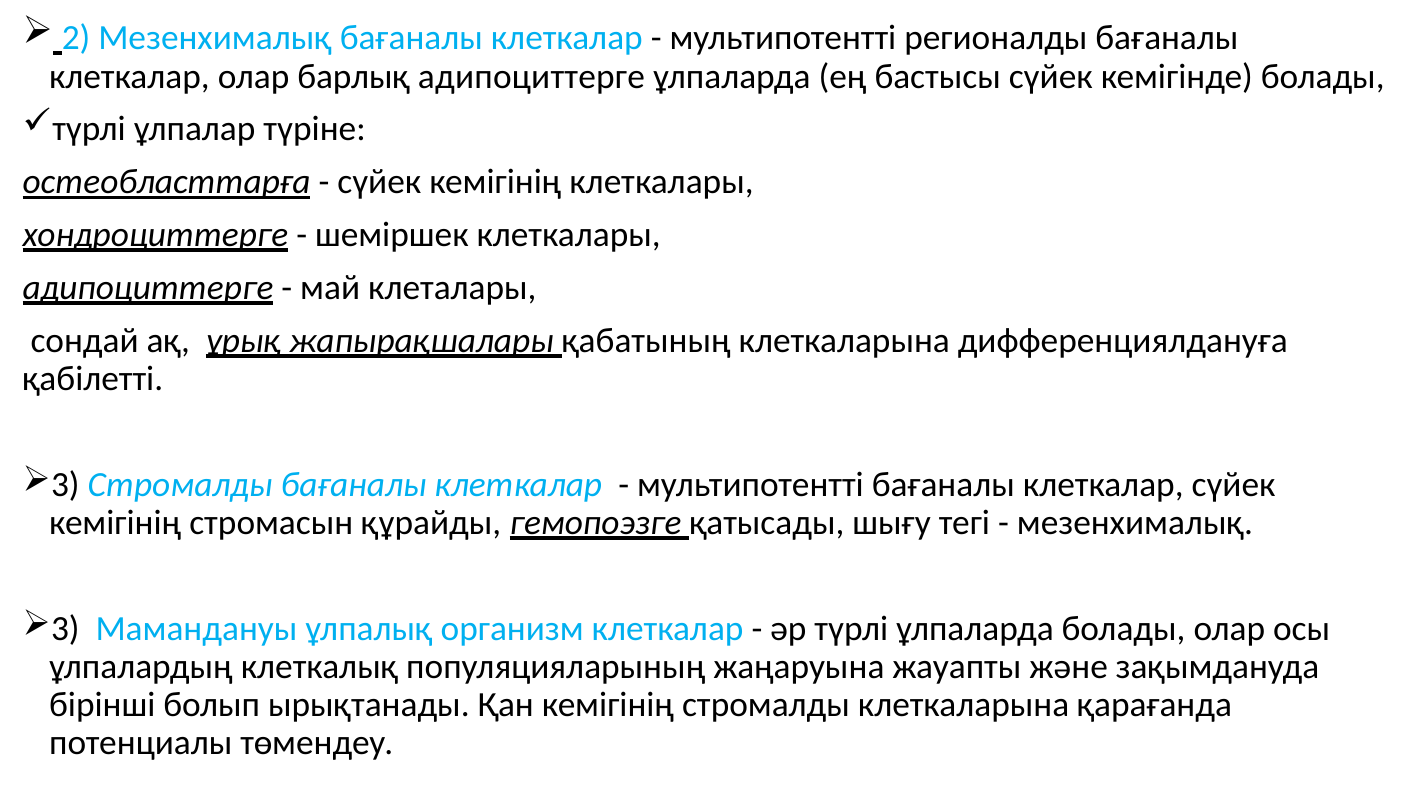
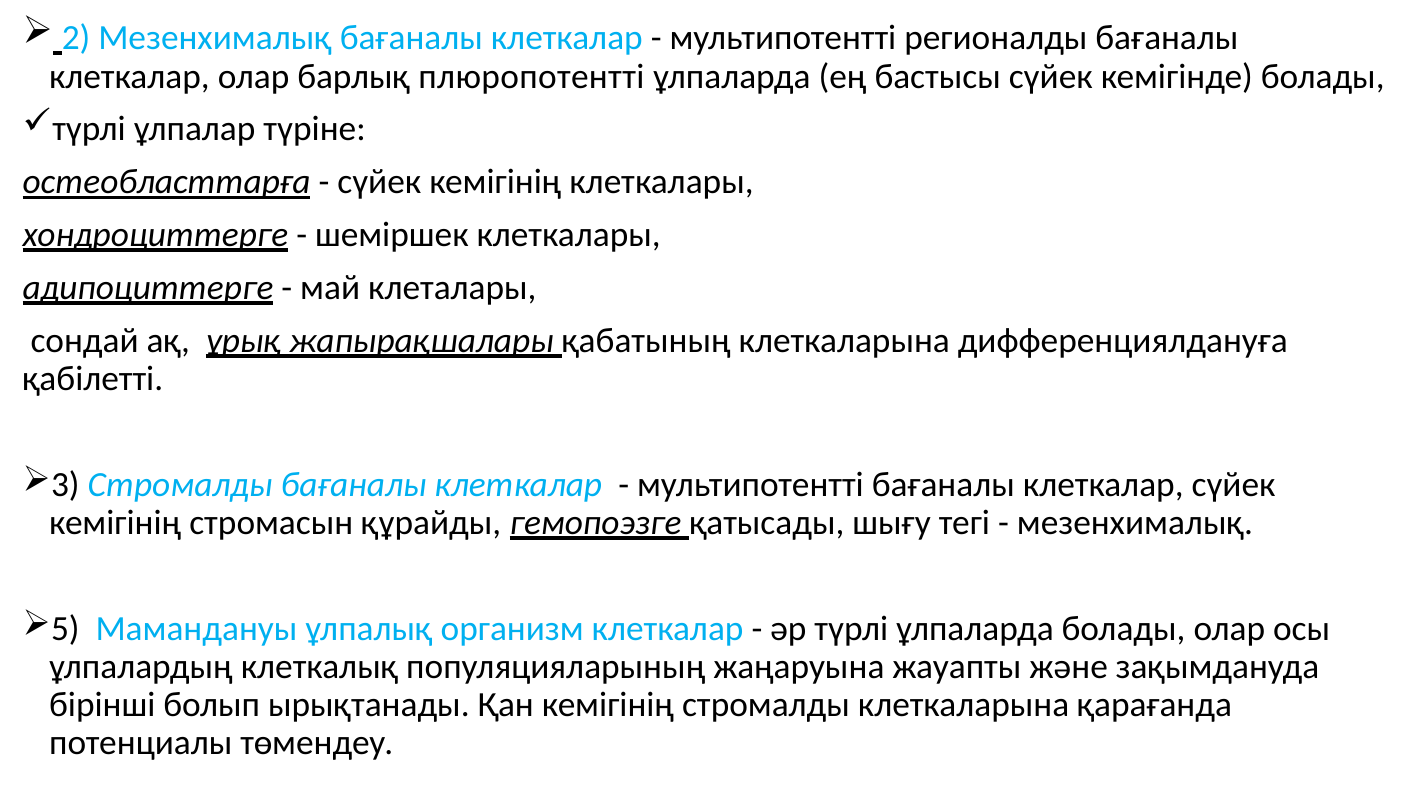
барлық адипоциттерге: адипоциттерге -> плюропотентті (531, 76)
3: 3 -> 5 (65, 629)
